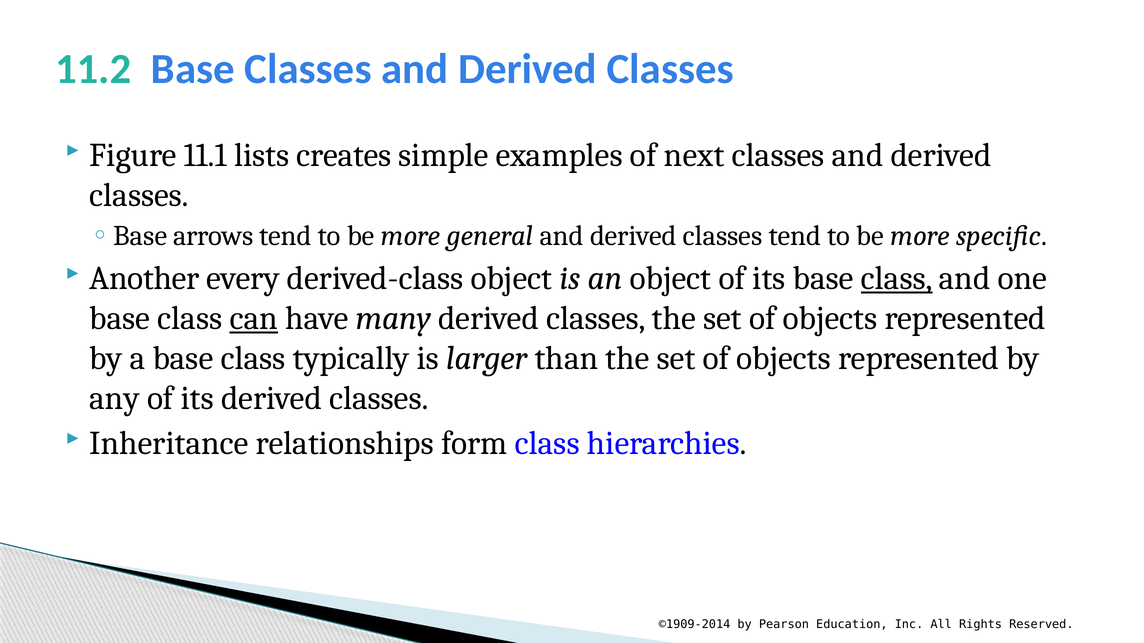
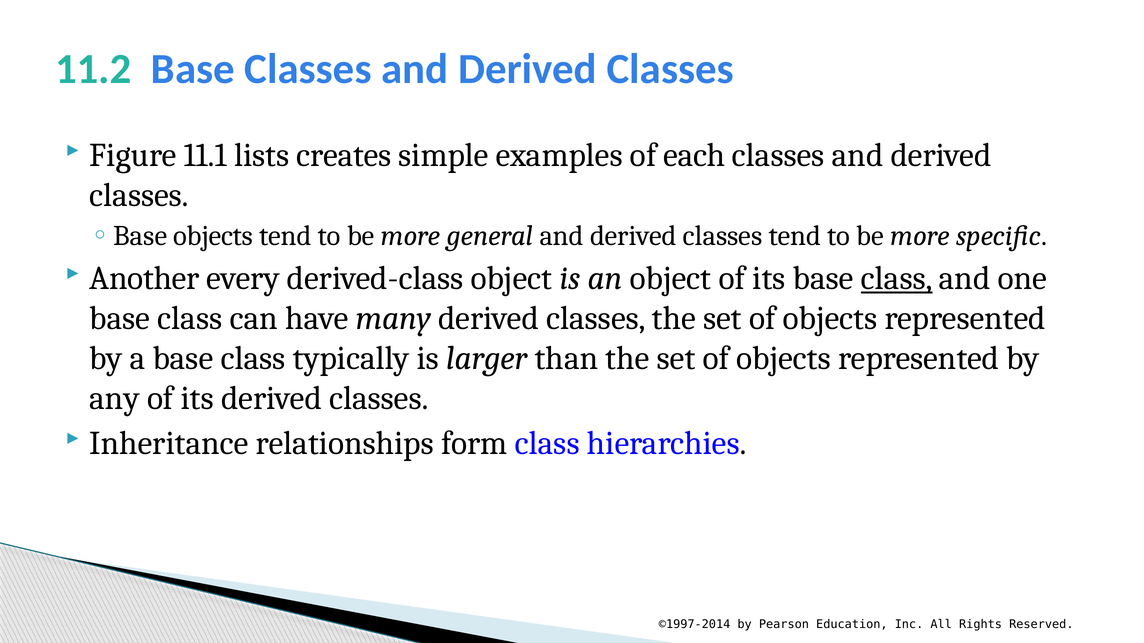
next: next -> each (694, 155)
arrows: arrows -> objects (213, 236)
can underline: present -> none (254, 319)
©1909-2014: ©1909-2014 -> ©1997-2014 (695, 625)
